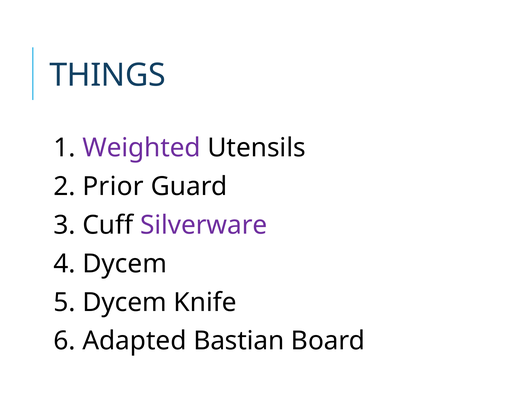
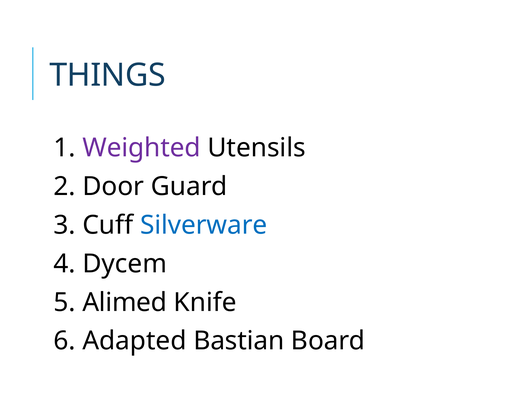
Prior: Prior -> Door (113, 186)
Silverware colour: purple -> blue (204, 225)
5 Dycem: Dycem -> Alimed (125, 302)
